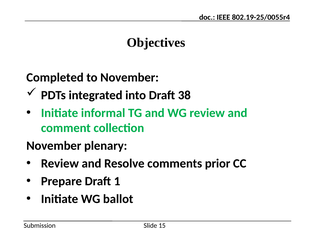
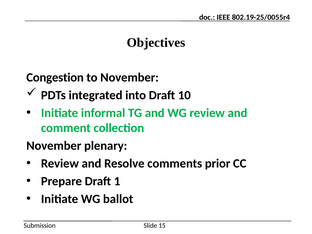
Completed: Completed -> Congestion (55, 78)
38: 38 -> 10 (184, 95)
